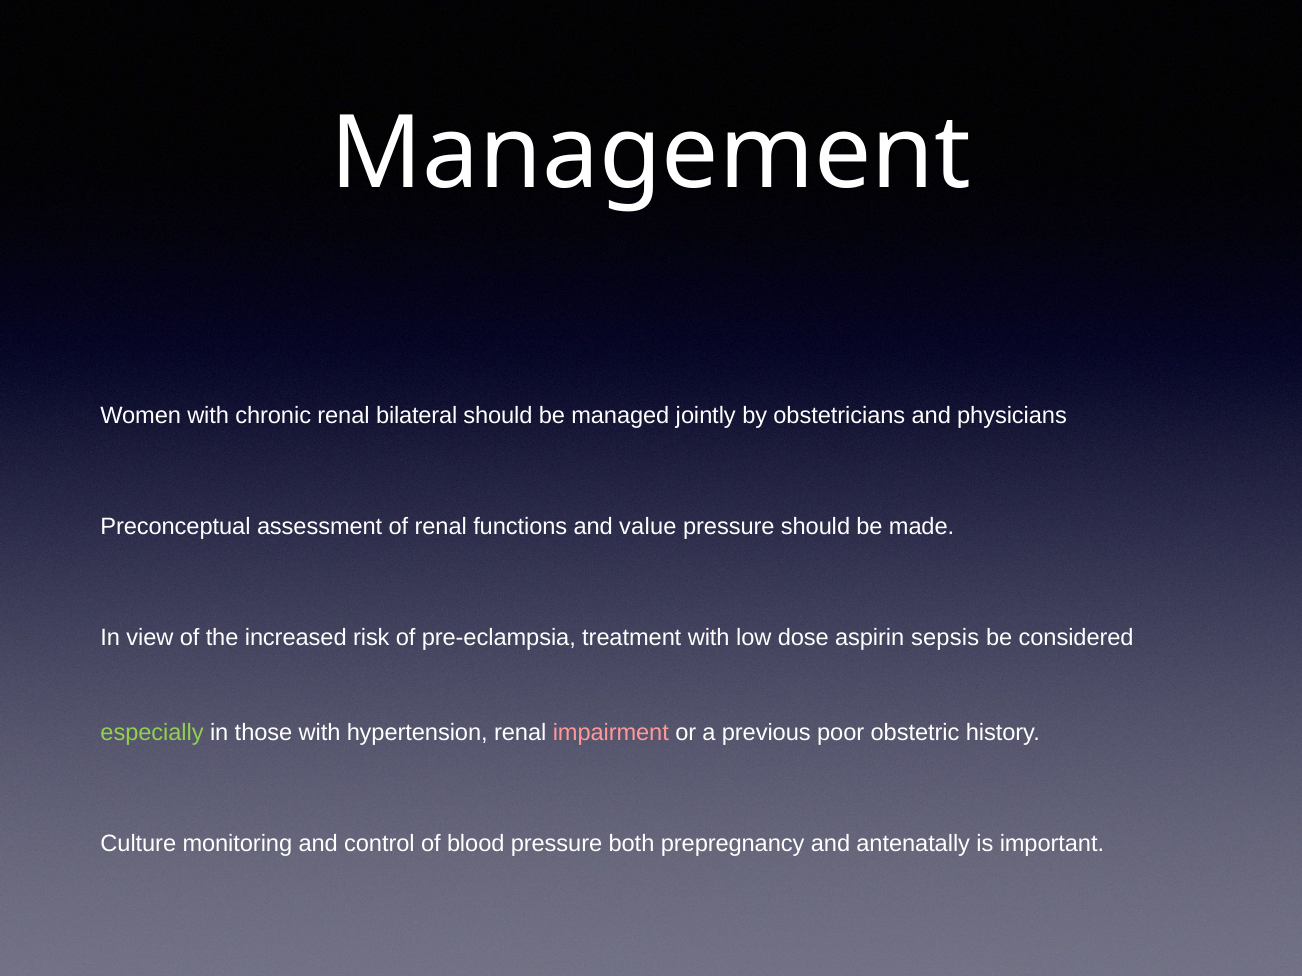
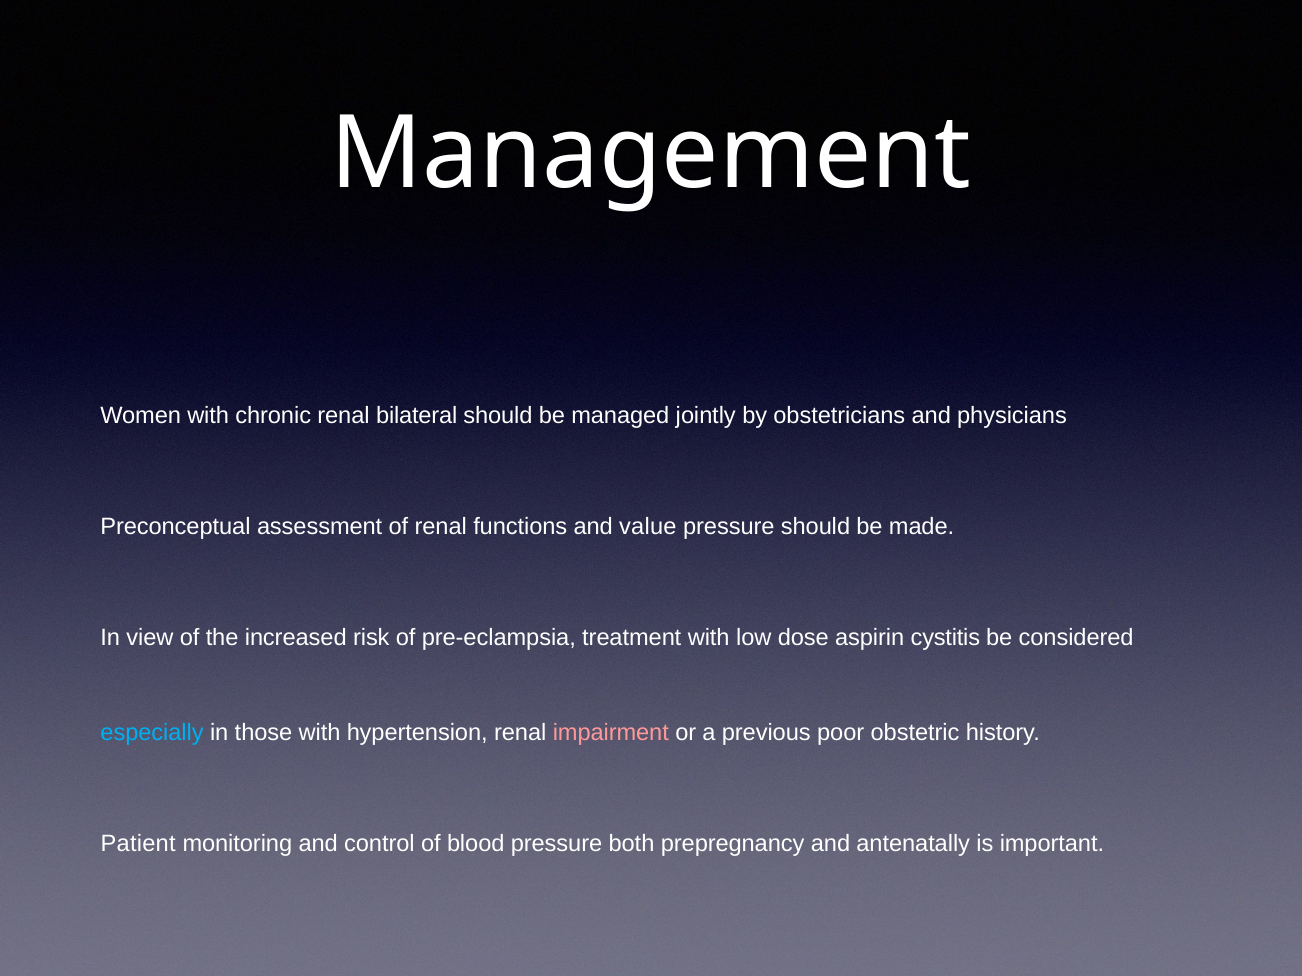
sepsis: sepsis -> cystitis (945, 638)
especially colour: light green -> light blue (152, 733)
Culture: Culture -> Patient (138, 844)
